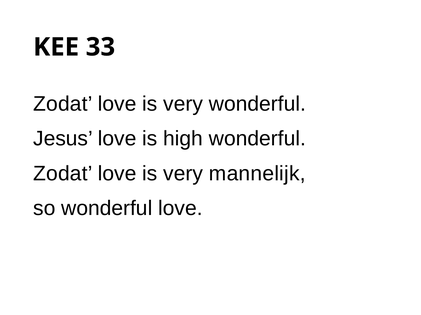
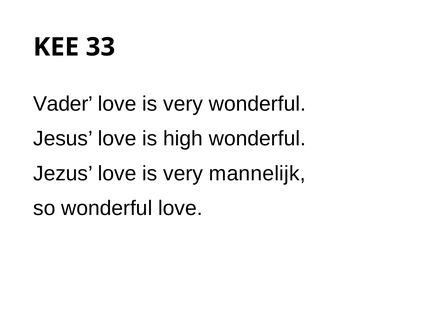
Zodat: Zodat -> Vader (63, 104)
Zodat: Zodat -> Jezus (63, 174)
